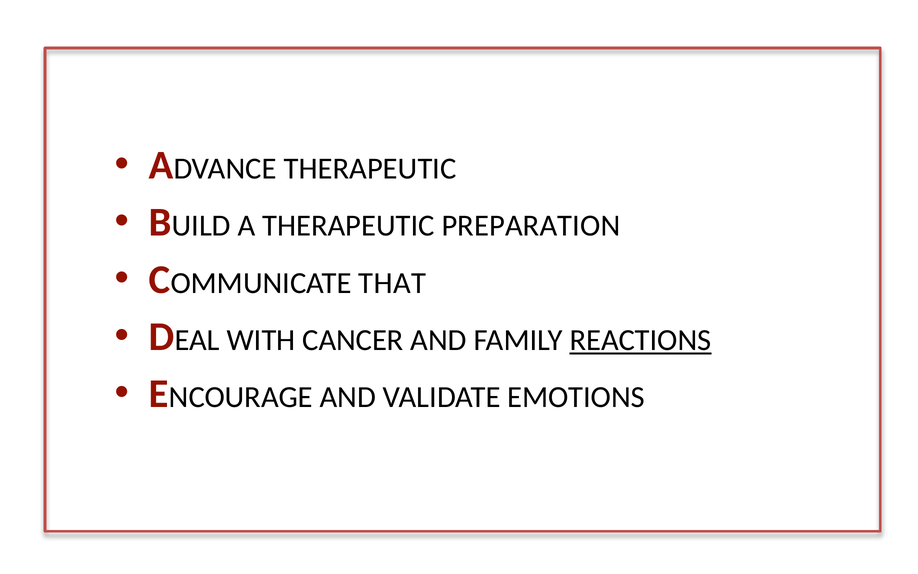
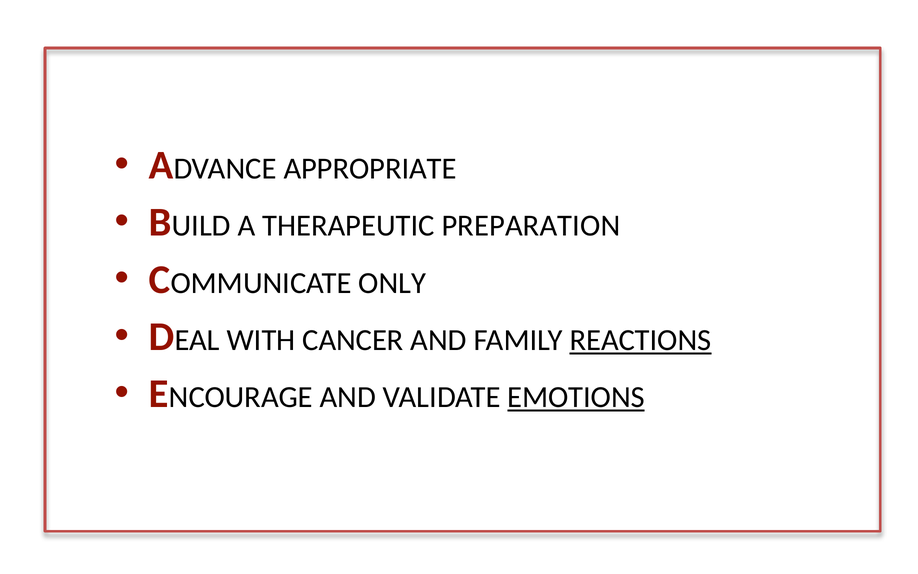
THERAPEUTIC: THERAPEUTIC -> APPROPRIATE (370, 169)
THAT: THAT -> ONLY (392, 283)
EMOTIONS underline: none -> present (576, 397)
